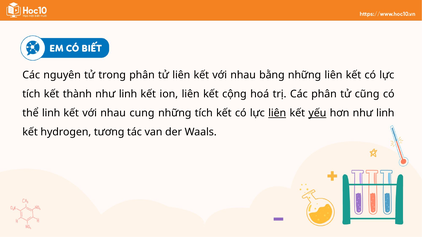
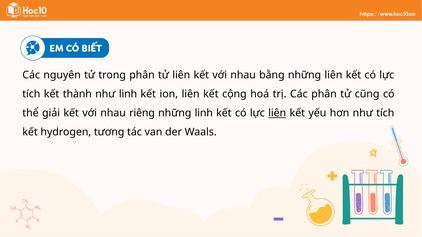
thể linh: linh -> giải (51, 113)
cung: cung -> riêng (142, 113)
những tích: tích -> linh (204, 113)
yếu underline: present -> none (317, 113)
hơn như linh: linh -> tích (385, 113)
